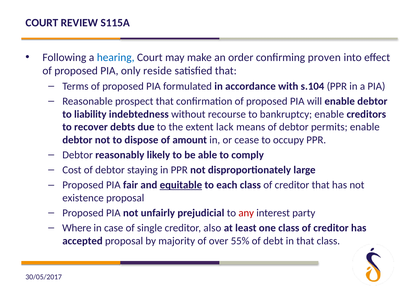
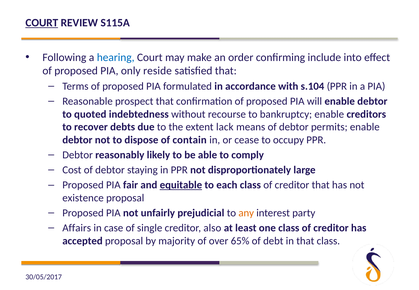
COURT underline: none -> present (42, 23)
proven: proven -> include (324, 57)
liability: liability -> quoted (90, 114)
amount: amount -> contain (190, 140)
any colour: red -> orange (246, 213)
Where: Where -> Affairs (77, 228)
55%: 55% -> 65% (240, 241)
